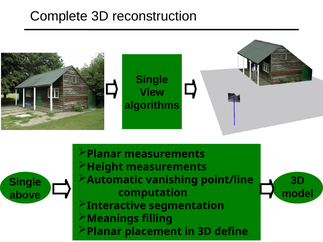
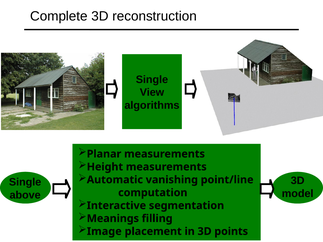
Planar: Planar -> Image (104, 232)
define: define -> points (231, 232)
